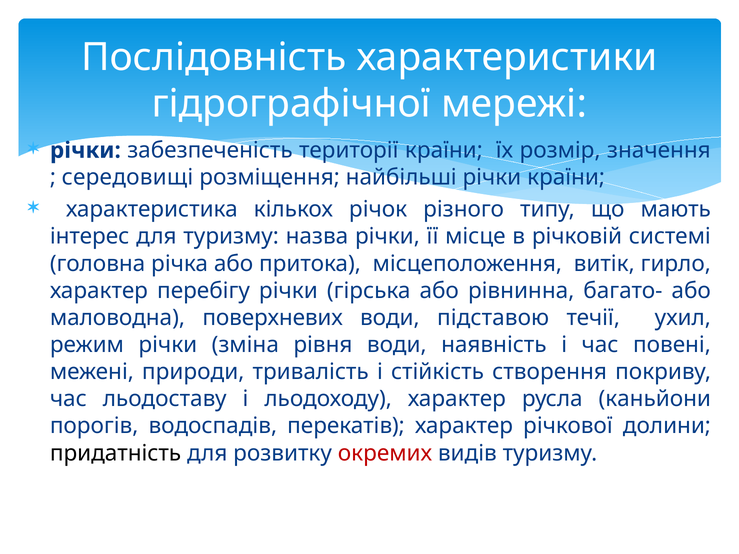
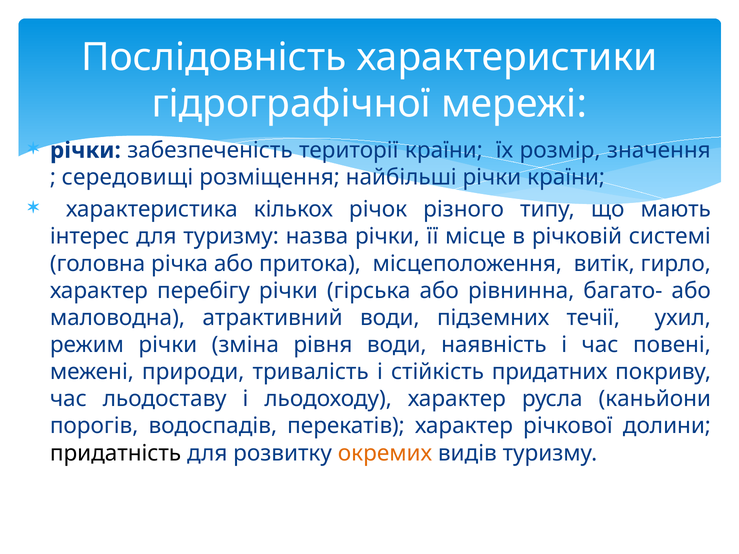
поверхневих: поверхневих -> атрактивний (273, 318)
підставою: підставою -> підземних (493, 318)
створення: створення -> придатних (550, 372)
окремих colour: red -> orange (385, 453)
